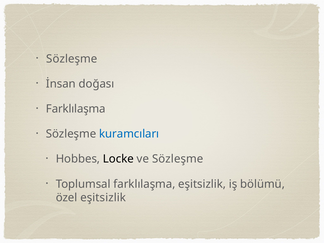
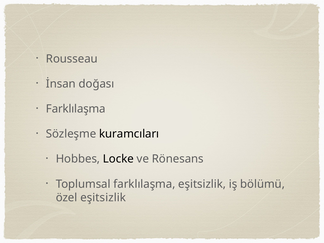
Sözleşme: Sözleşme -> Rousseau (72, 59)
kuramcıları colour: blue -> black (129, 134)
ve Sözleşme: Sözleşme -> Rönesans (178, 159)
